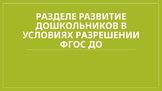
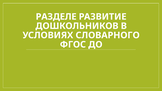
РАЗРЕШЕНИИ: РАЗРЕШЕНИИ -> СЛОВАРНОГО (108, 35)
